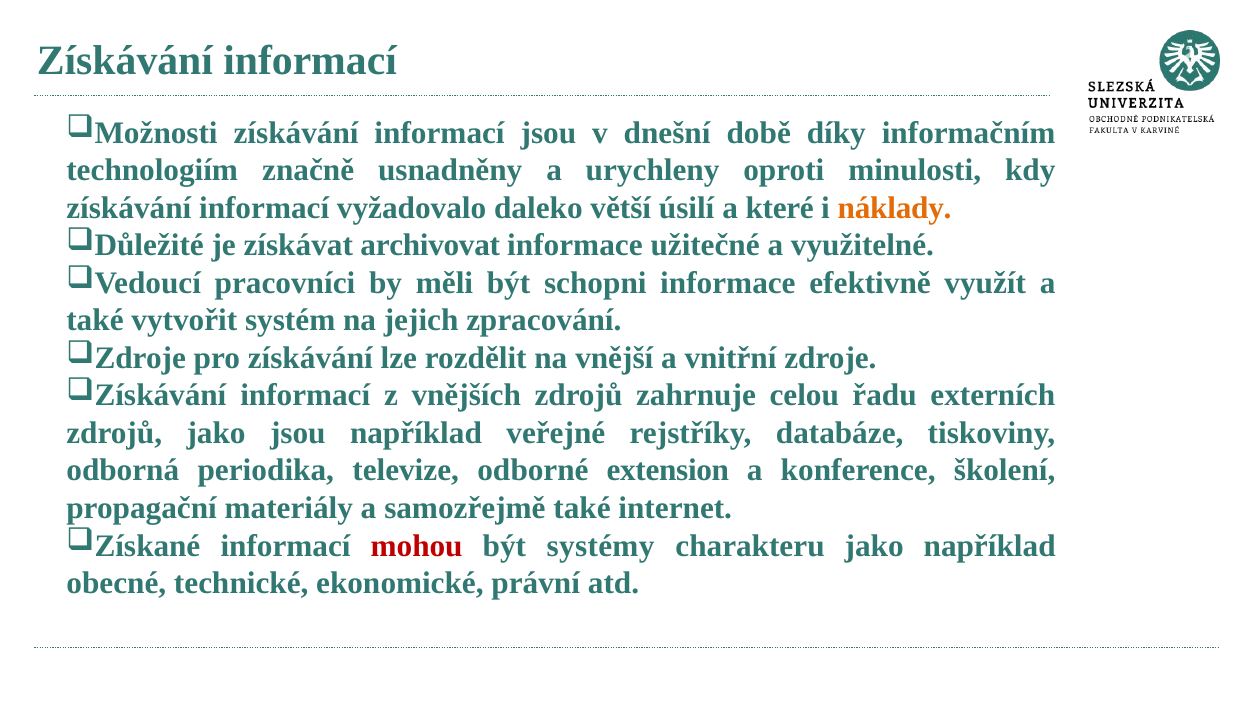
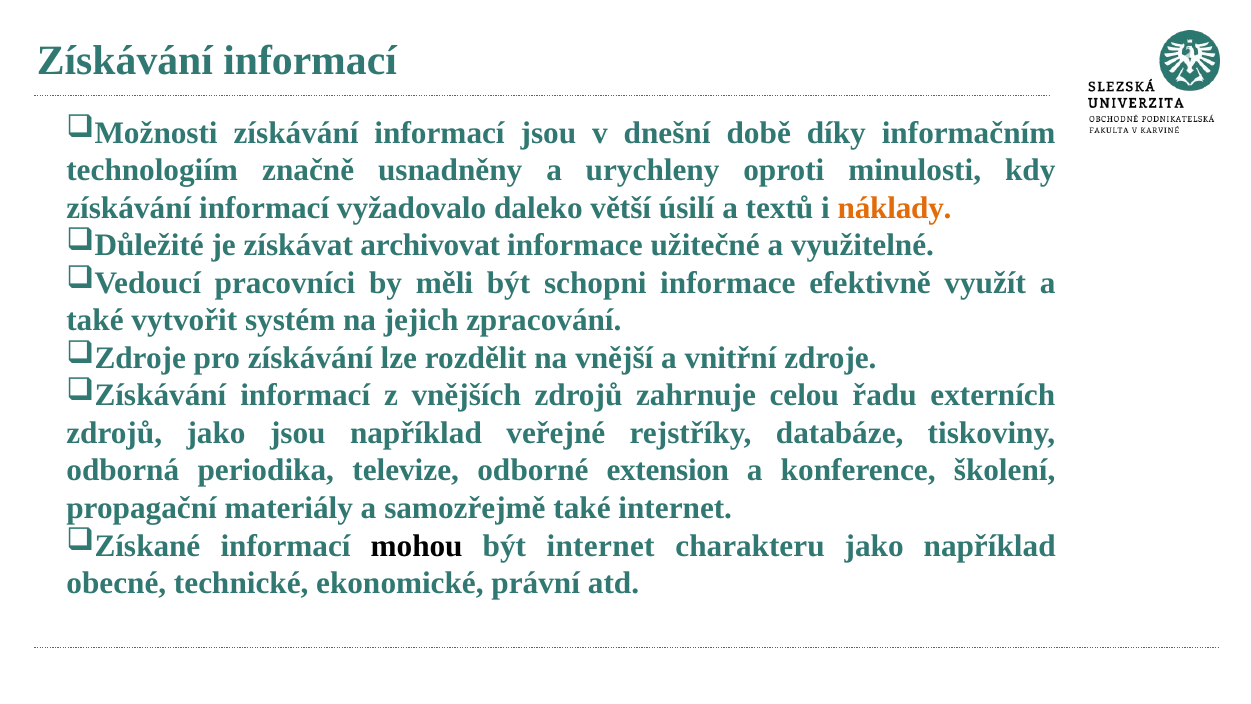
které: které -> textů (779, 208)
mohou colour: red -> black (417, 545)
být systémy: systémy -> internet (601, 545)
